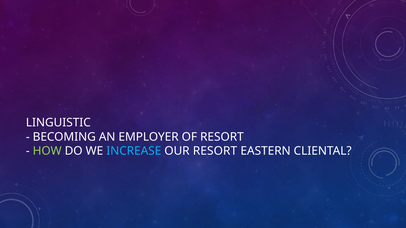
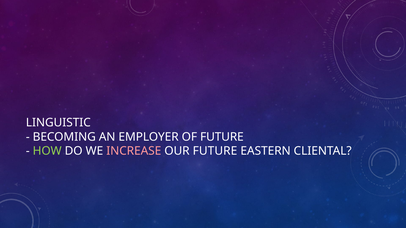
OF RESORT: RESORT -> FUTURE (222, 137)
INCREASE colour: light blue -> pink (134, 151)
OUR RESORT: RESORT -> FUTURE (215, 151)
